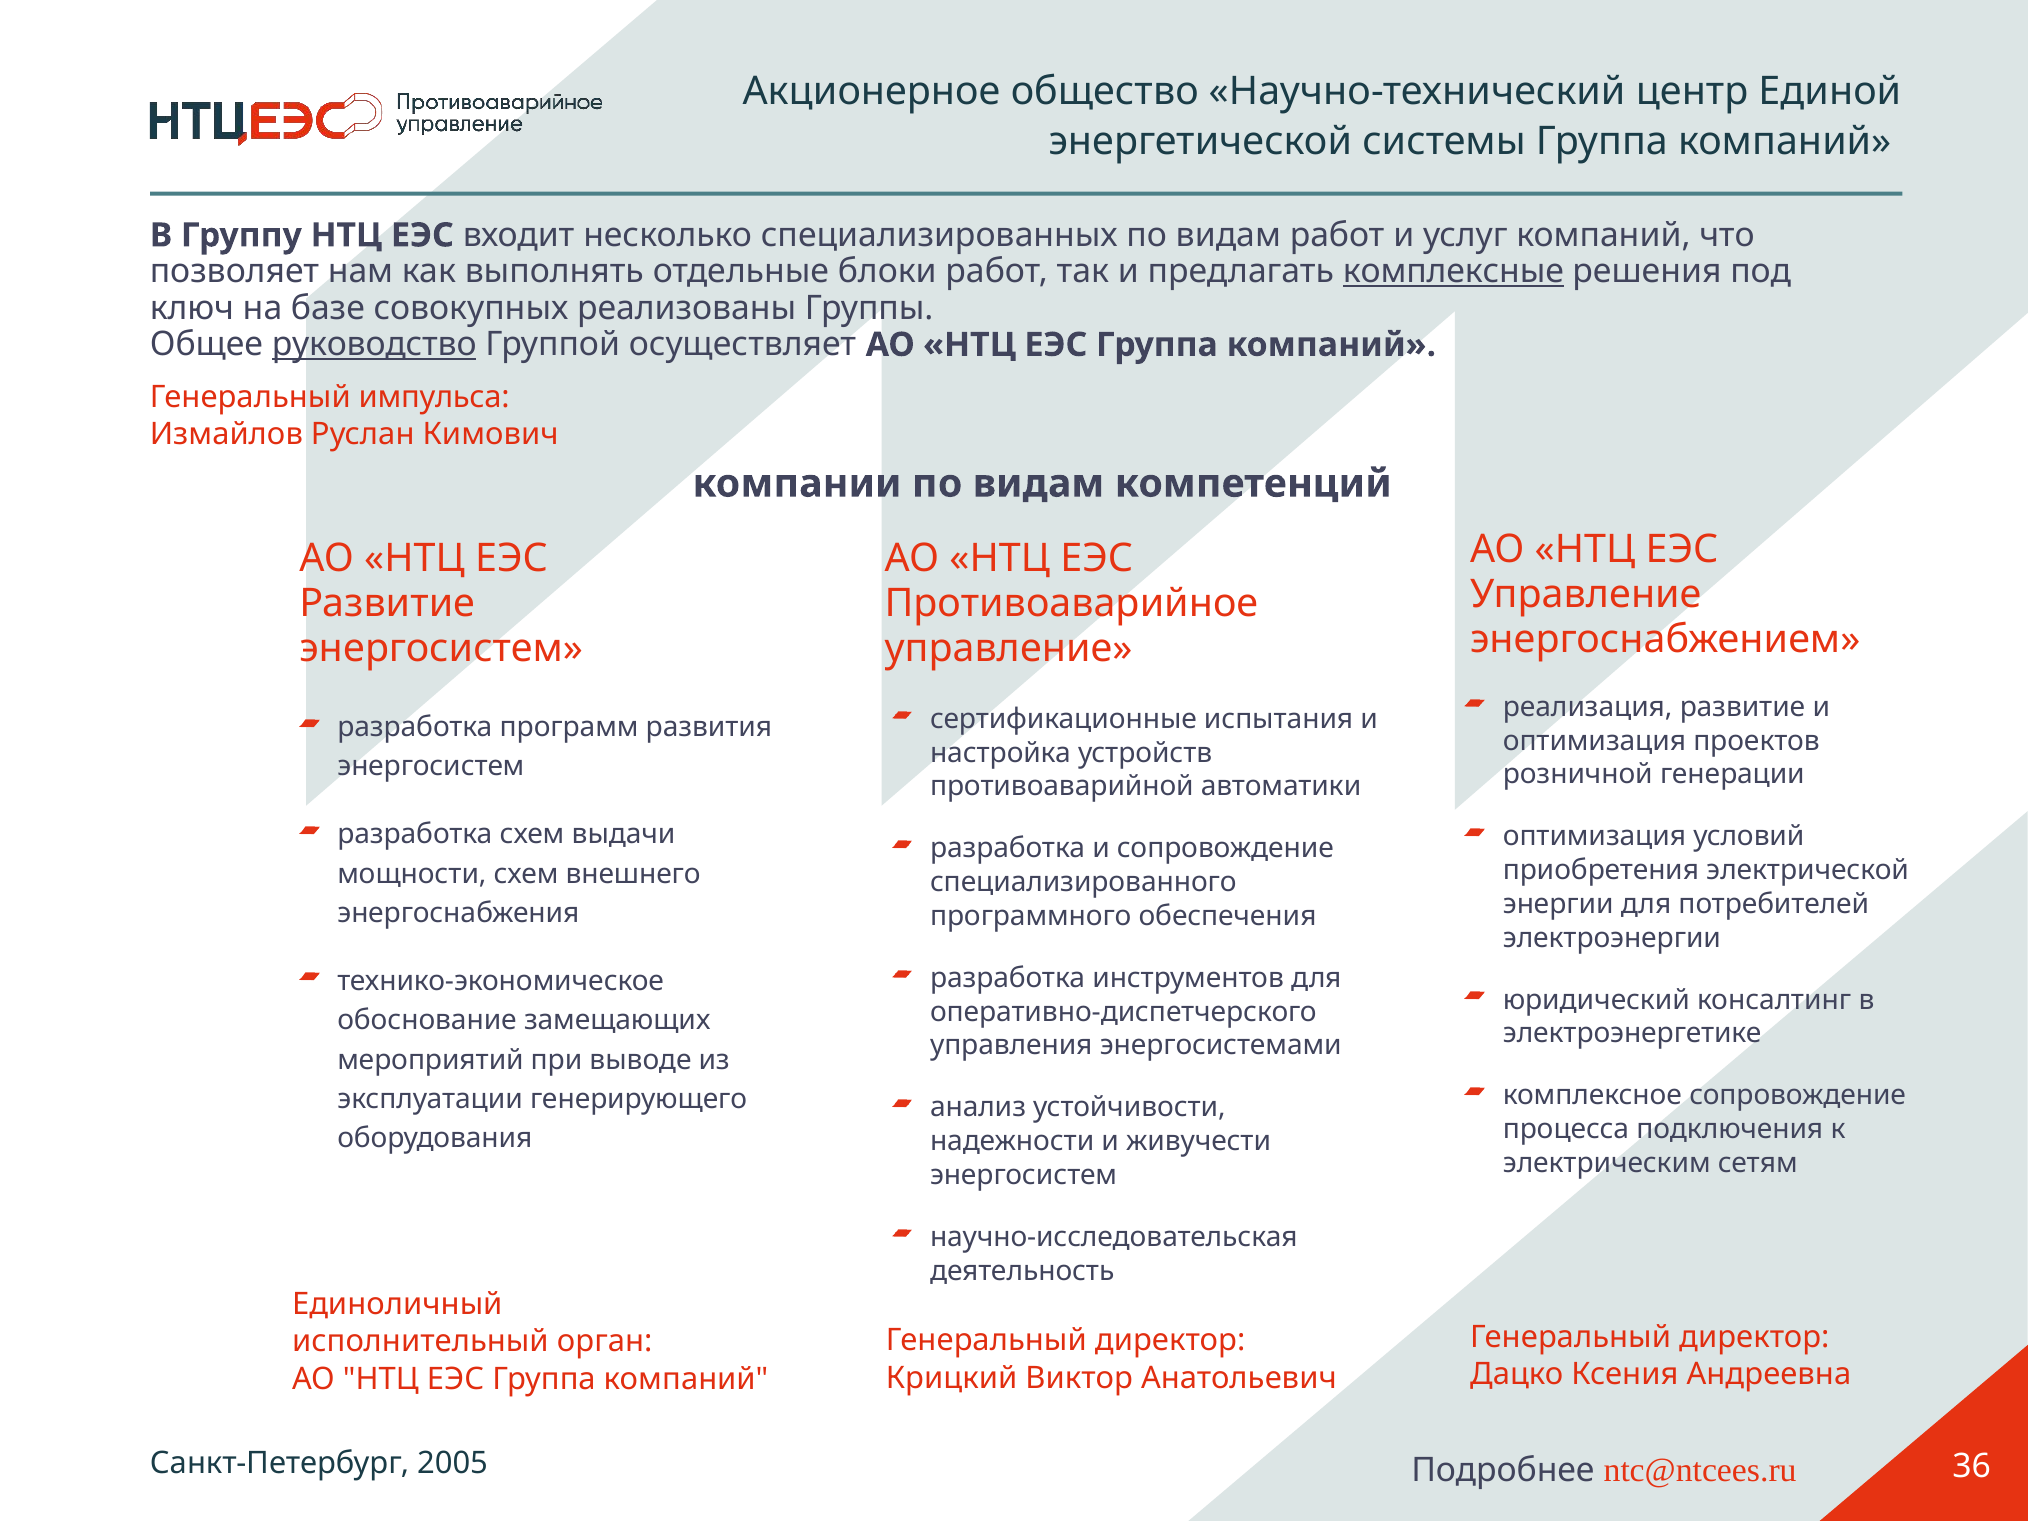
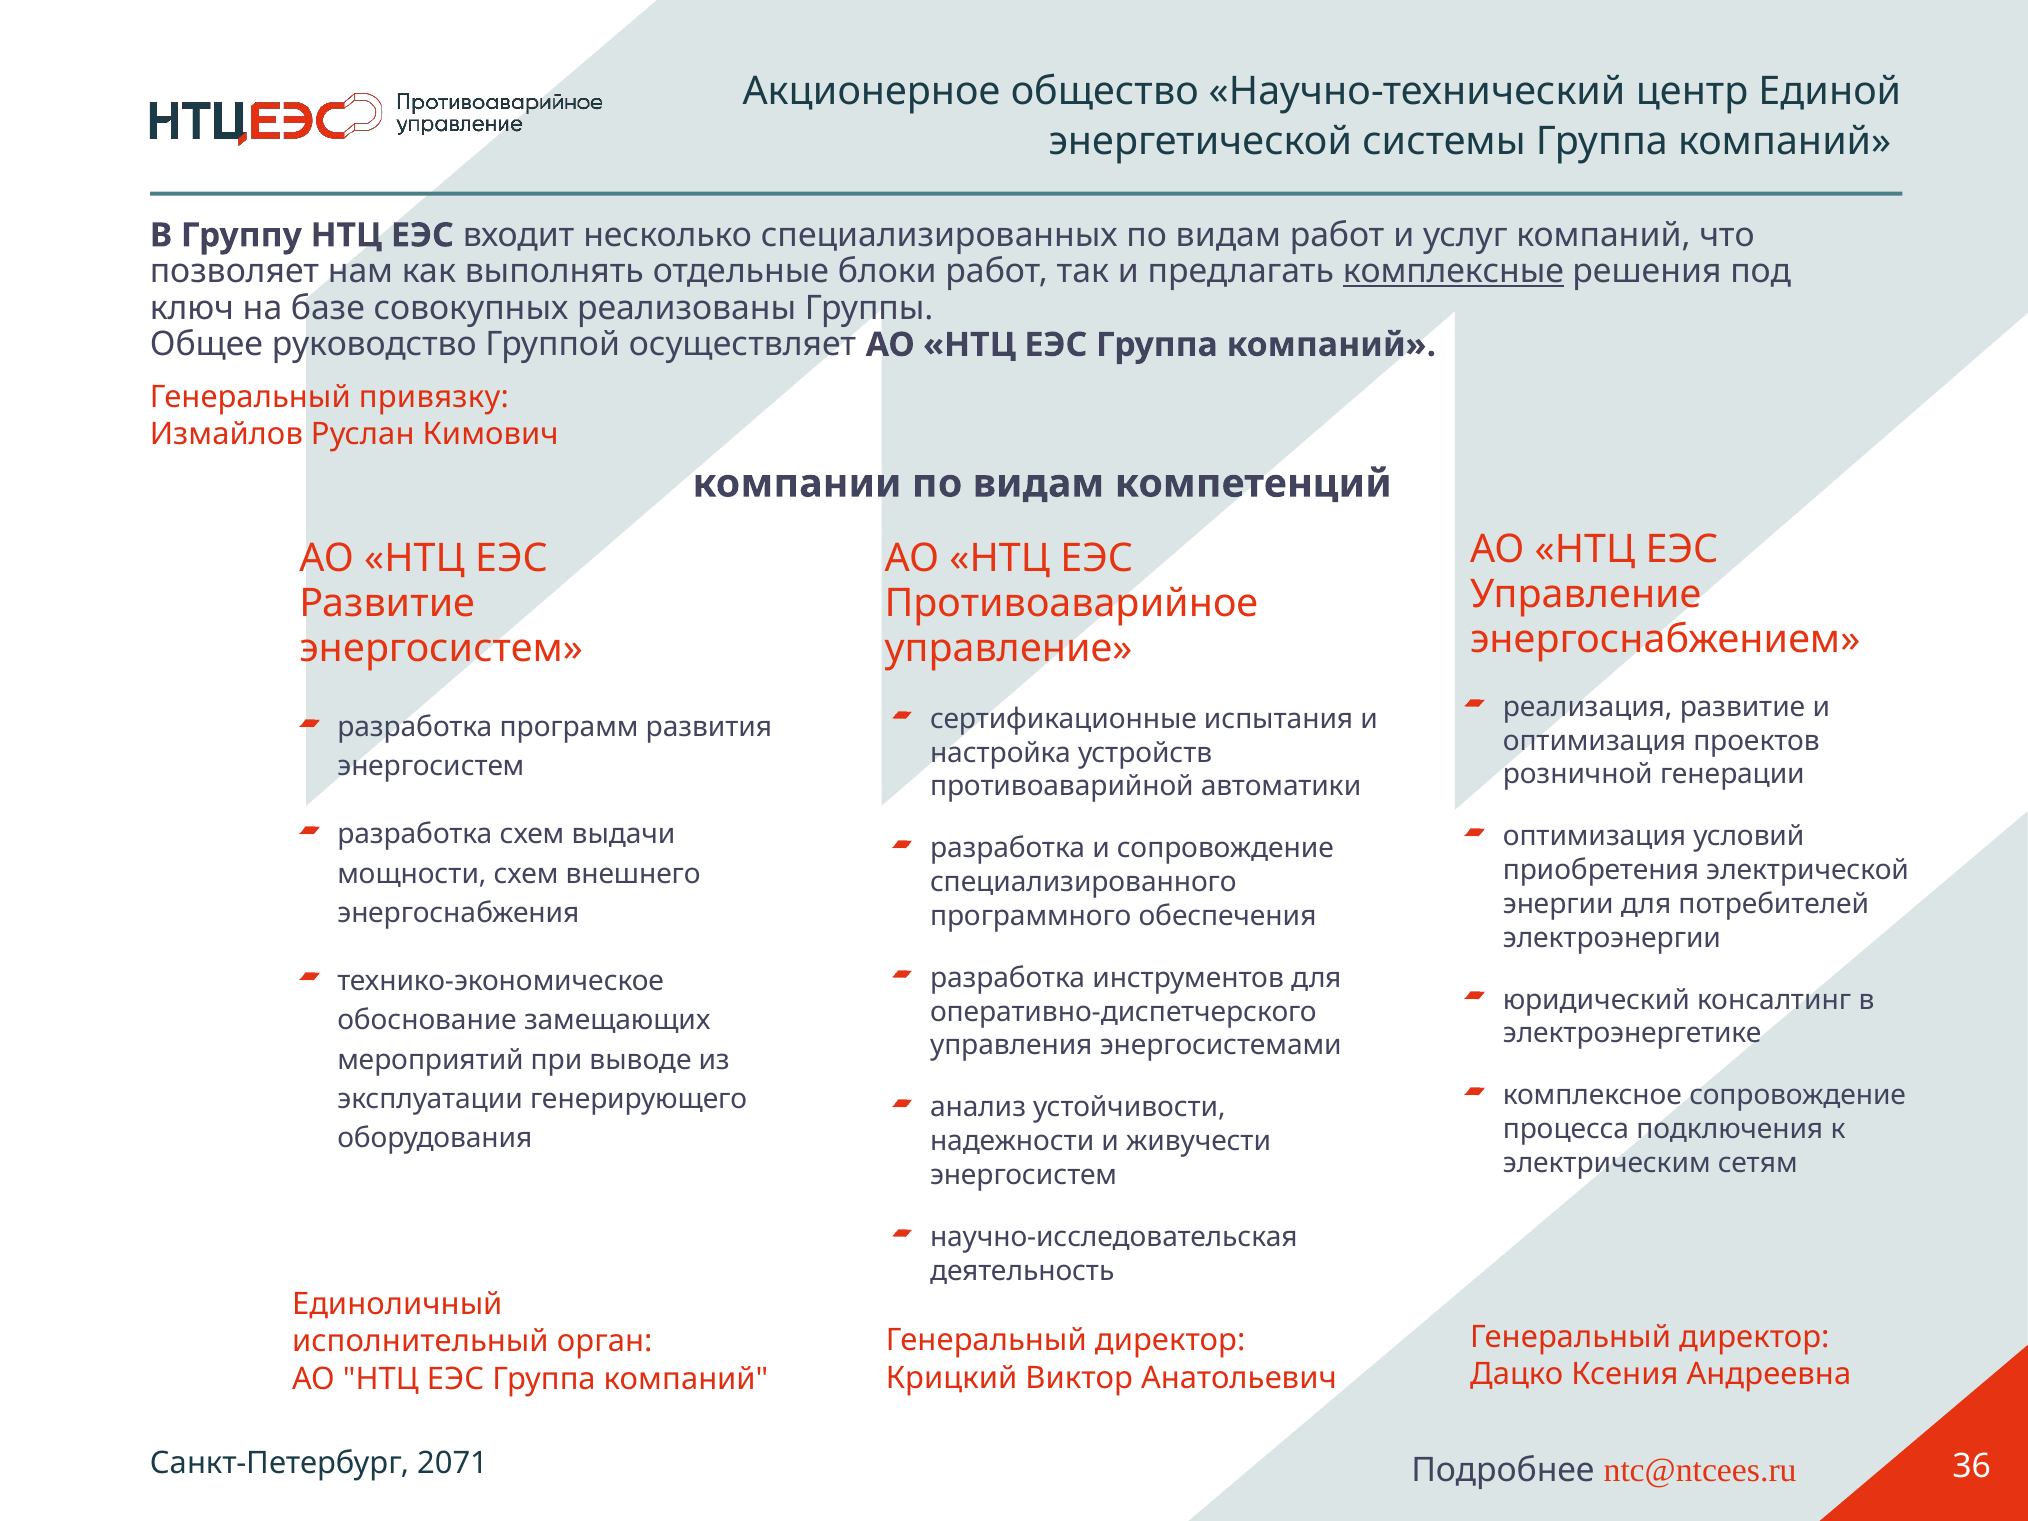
руководство underline: present -> none (374, 345)
импульса: импульса -> привязку (434, 397)
2005: 2005 -> 2071 (452, 1464)
